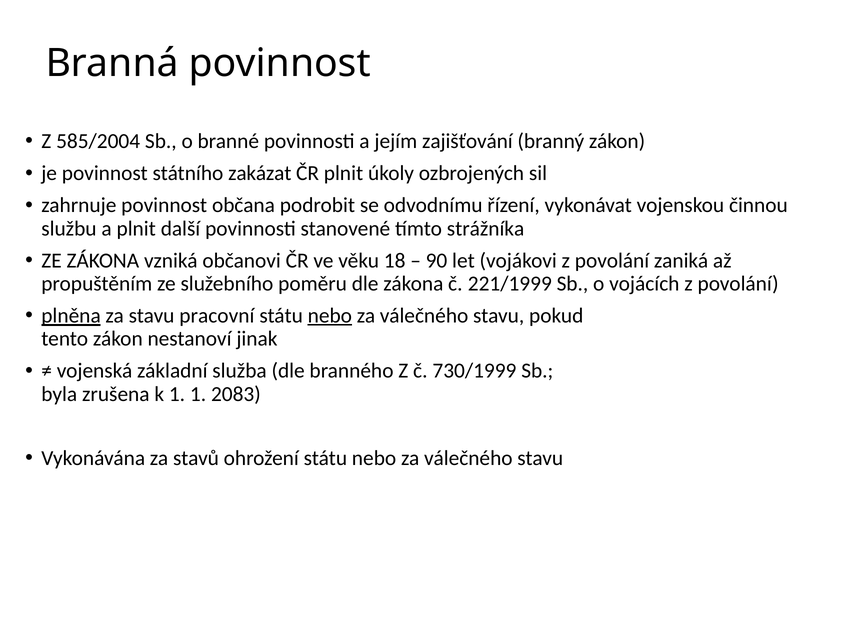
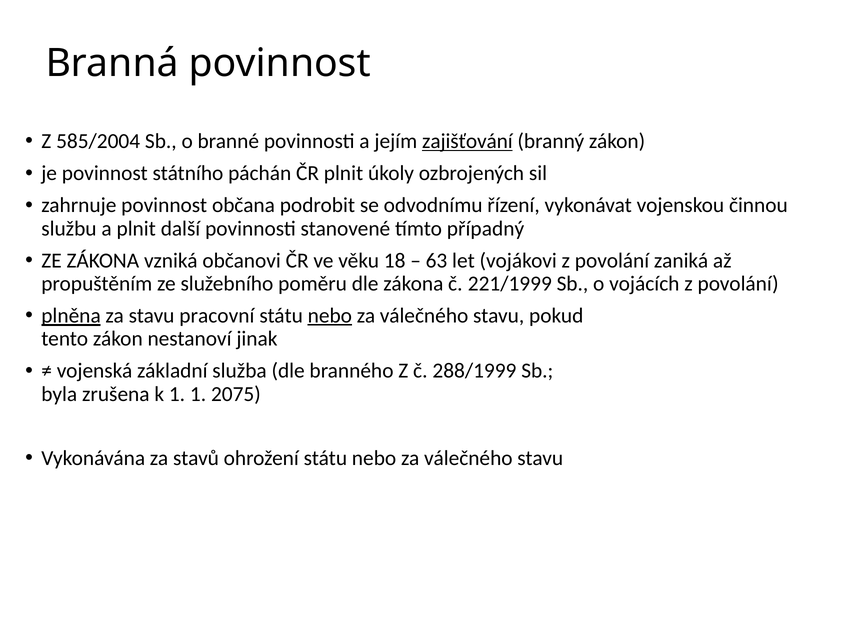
zajišťování underline: none -> present (467, 141)
zakázat: zakázat -> páchán (260, 173)
strážníka: strážníka -> případný (486, 228)
90: 90 -> 63 (436, 260)
730/1999: 730/1999 -> 288/1999 (474, 370)
2083: 2083 -> 2075 (236, 393)
